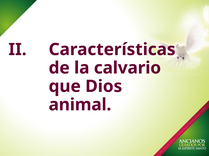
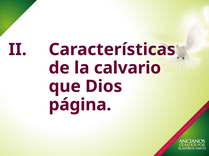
animal: animal -> página (80, 105)
